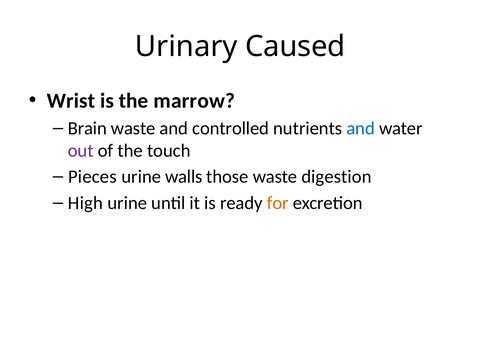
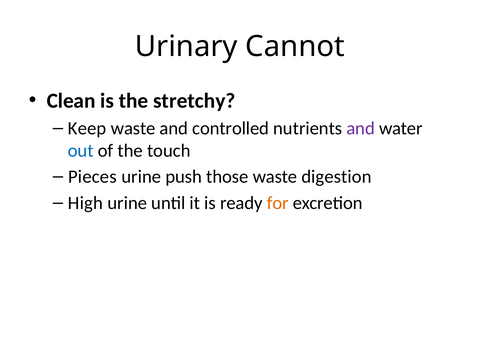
Caused: Caused -> Cannot (295, 46)
Wrist: Wrist -> Clean (71, 101)
marrow: marrow -> stretchy (194, 101)
Brain: Brain -> Keep (87, 128)
and colour: blue -> purple (361, 128)
out colour: purple -> blue (81, 151)
walls: walls -> push (184, 177)
